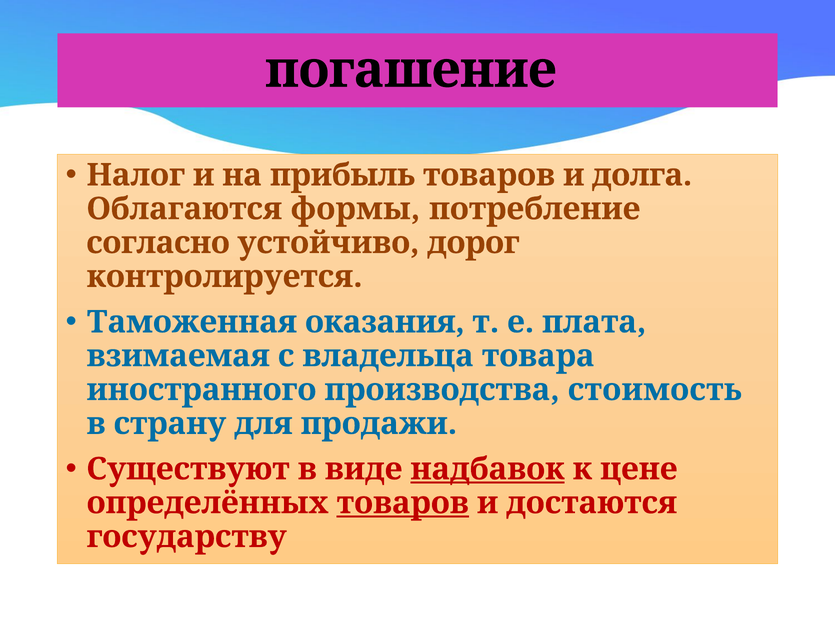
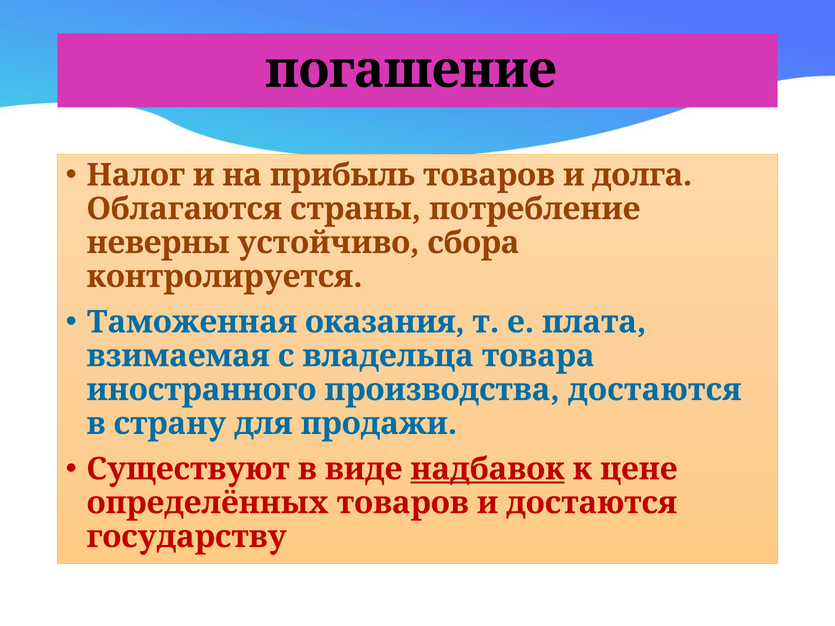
формы: формы -> страны (356, 209)
согласно: согласно -> неверны (158, 243)
дорог: дорог -> сбора (473, 243)
производства стоимость: стоимость -> достаются (655, 390)
товаров underline: present -> none (403, 503)
